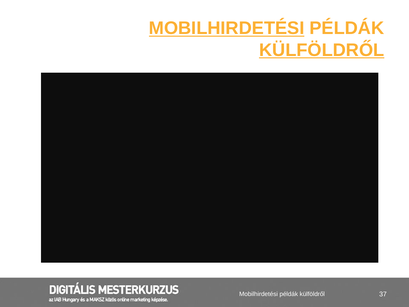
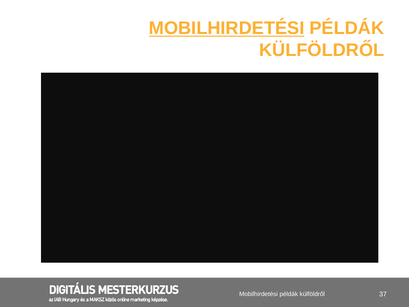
KÜLFÖLDRŐL underline: present -> none (322, 50)
